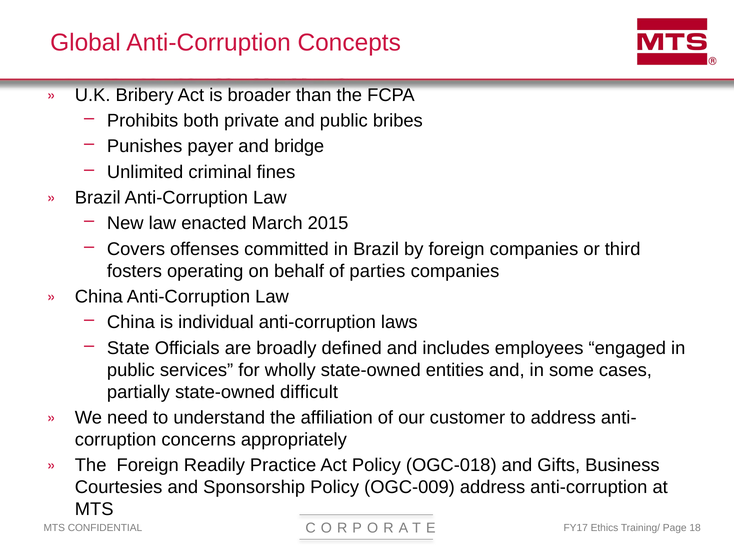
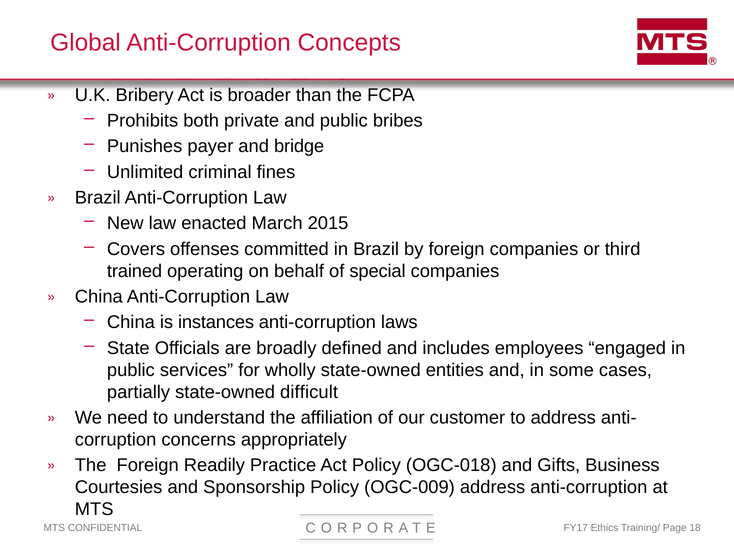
fosters: fosters -> trained (135, 271)
parties: parties -> special (378, 271)
individual: individual -> instances (216, 323)
